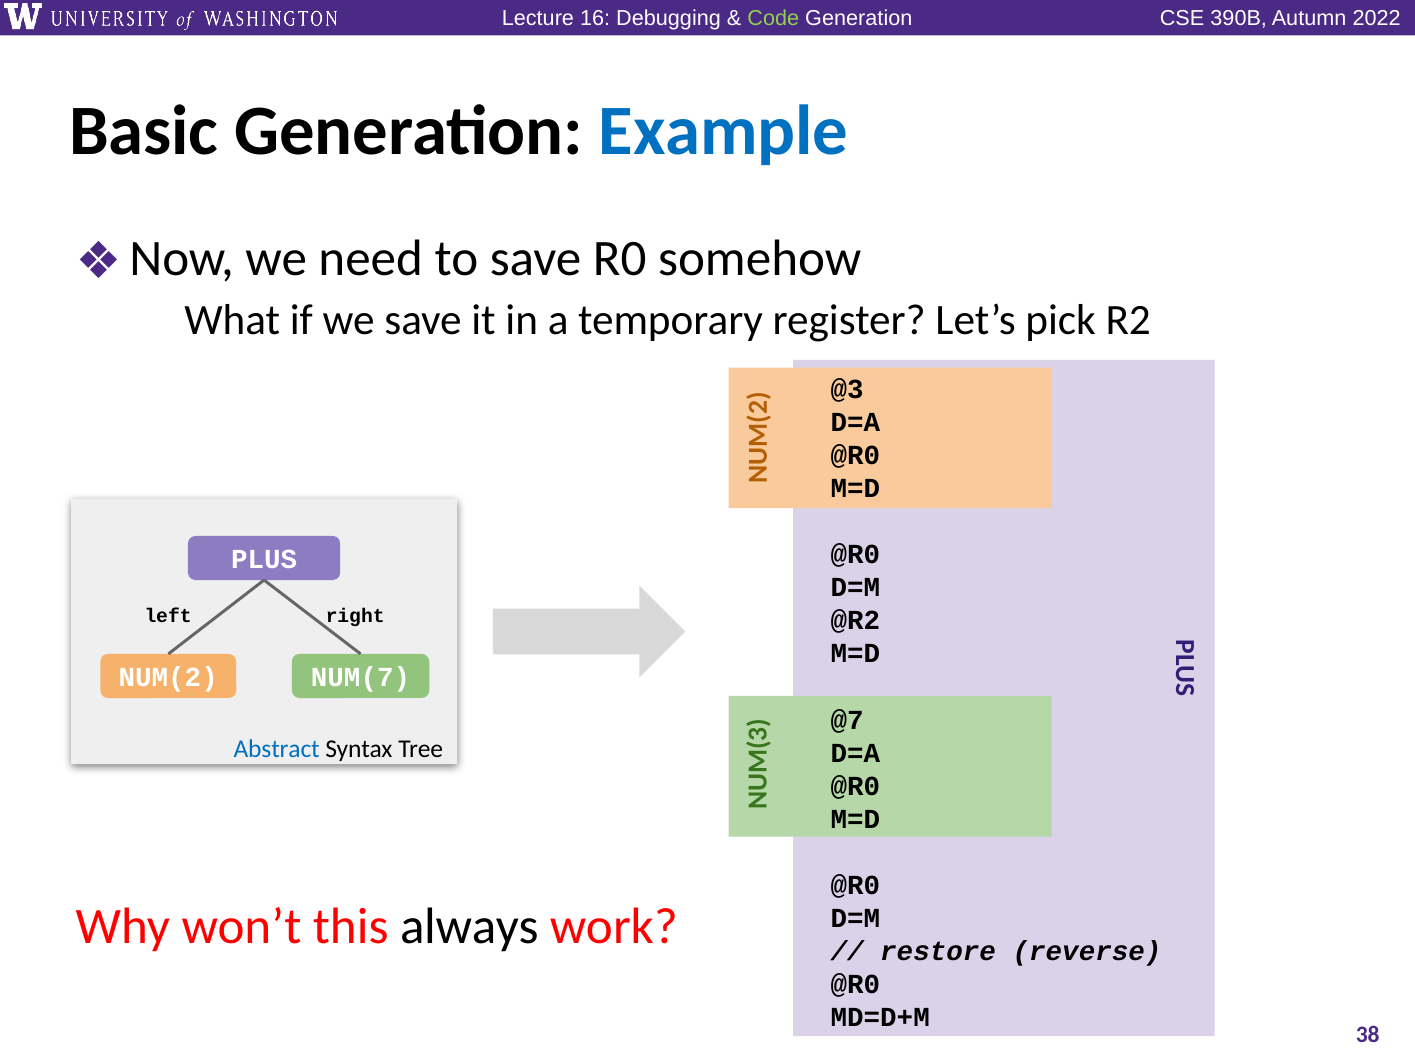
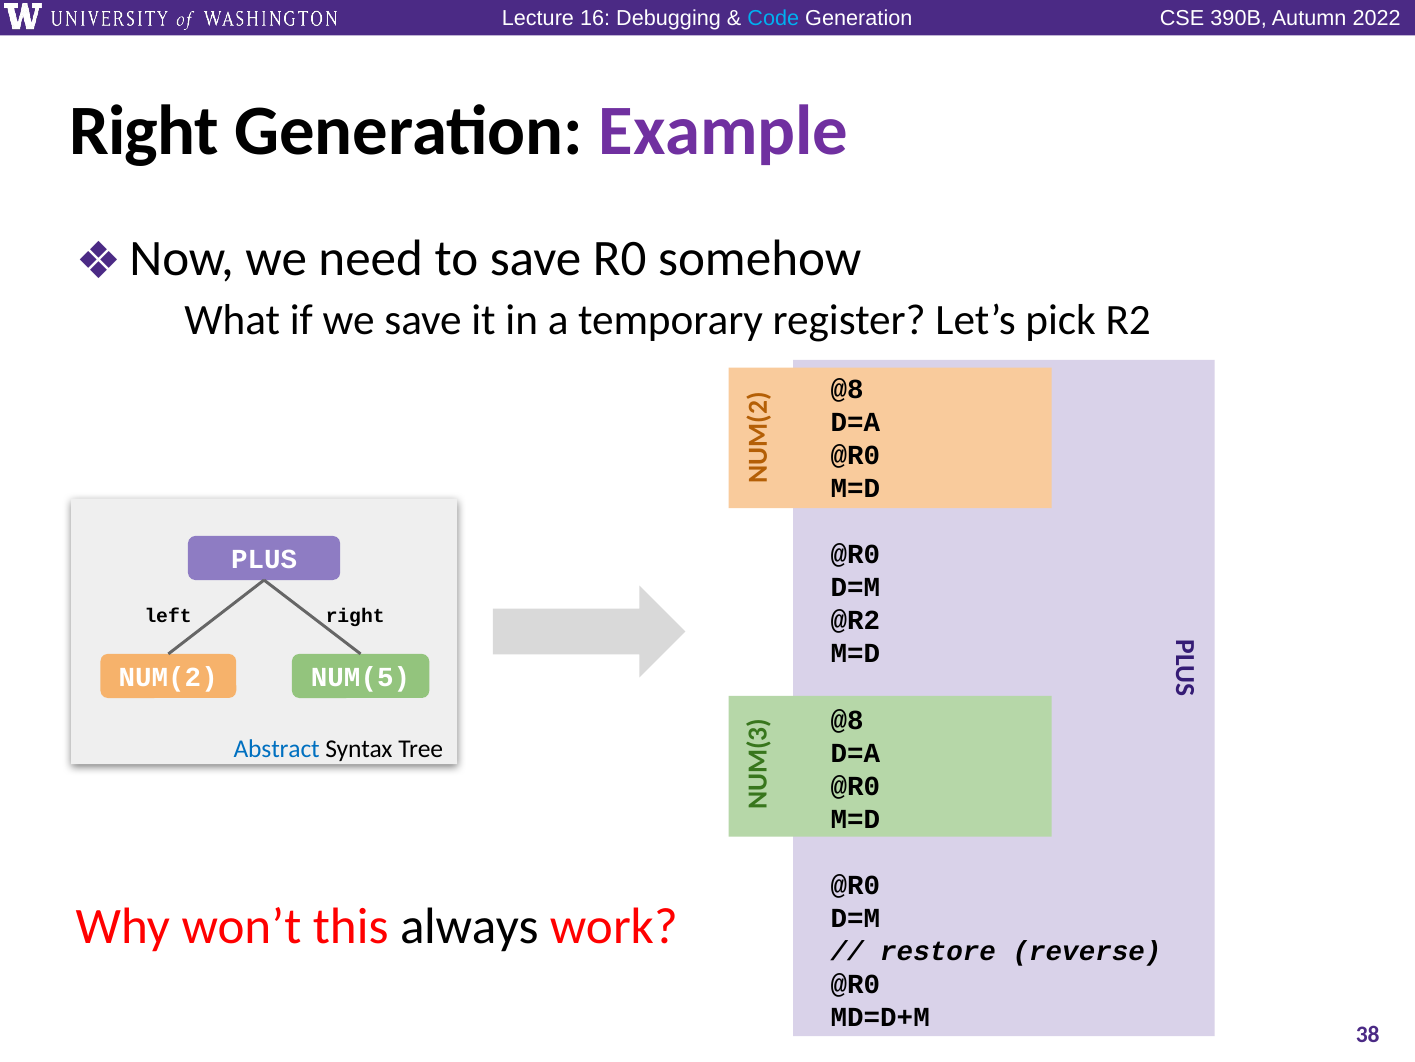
Code colour: light green -> light blue (773, 19)
Basic: Basic -> Right (144, 131)
Example colour: blue -> purple (724, 131)
@3: @3 -> @8 (847, 389)
NUM(7: NUM(7 -> NUM(5 (361, 677)
@7: @7 -> @8 (847, 719)
